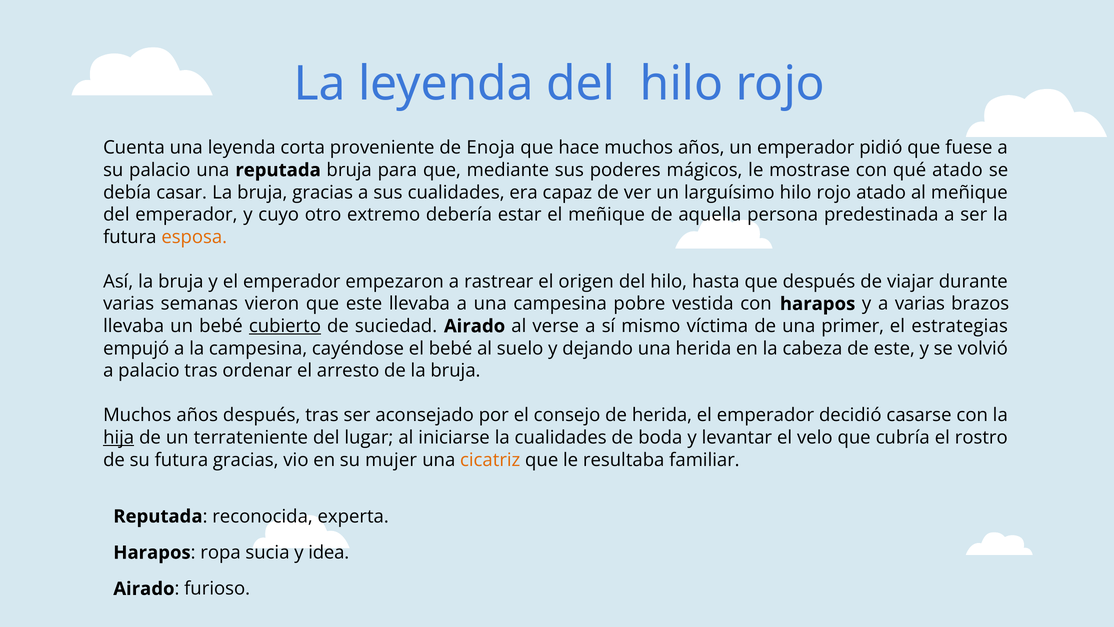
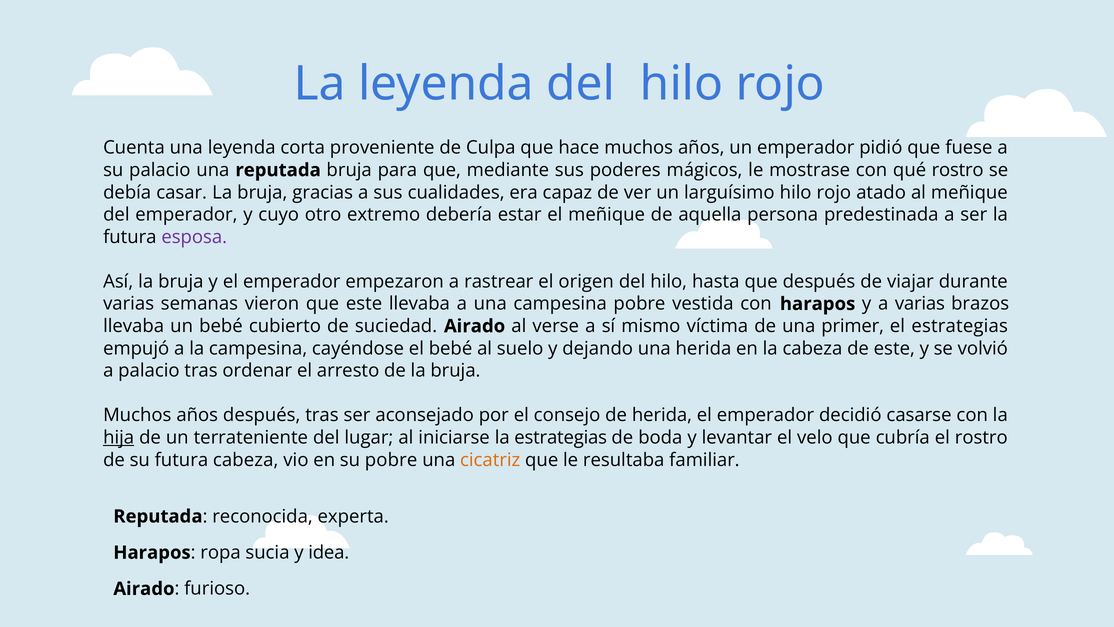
Enoja: Enoja -> Culpa (491, 148)
qué atado: atado -> rostro (958, 170)
esposa colour: orange -> purple (194, 237)
cubierto underline: present -> none (285, 326)
la cualidades: cualidades -> estrategias (561, 437)
futura gracias: gracias -> cabeza (246, 460)
su mujer: mujer -> pobre (391, 460)
